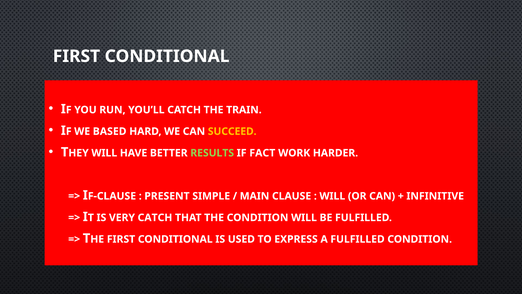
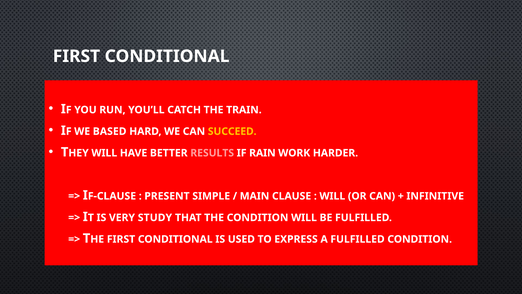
RESULTS colour: light green -> pink (212, 153)
FACT: FACT -> RAIN (262, 153)
VERY CATCH: CATCH -> STUDY (155, 217)
